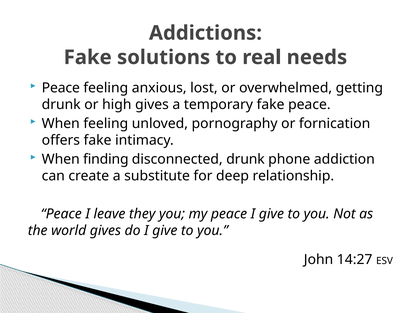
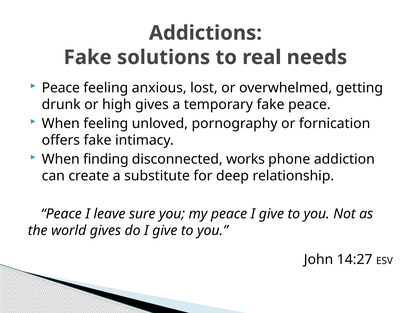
disconnected drunk: drunk -> works (246, 160)
they: they -> sure (142, 214)
